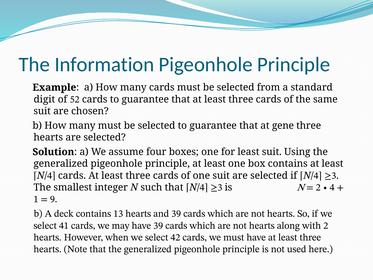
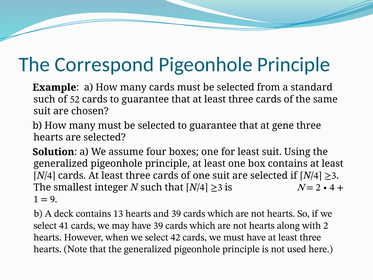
Information: Information -> Correspond (104, 64)
digit: digit -> such (44, 99)
